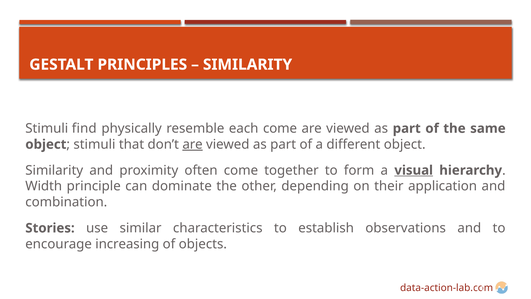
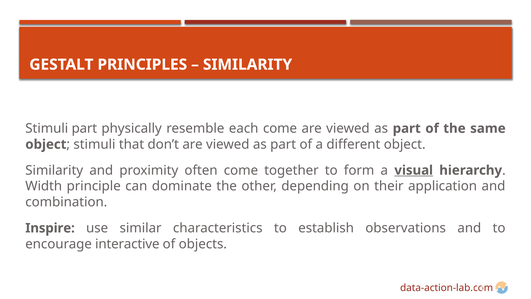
Stimuli find: find -> part (84, 128)
are underline: present -> none (193, 144)
Stories: Stories -> Inspire (50, 228)
increasing: increasing -> interactive (127, 244)
